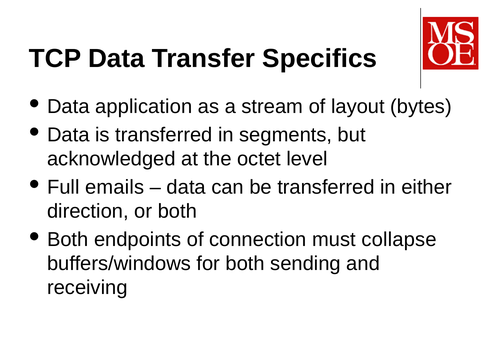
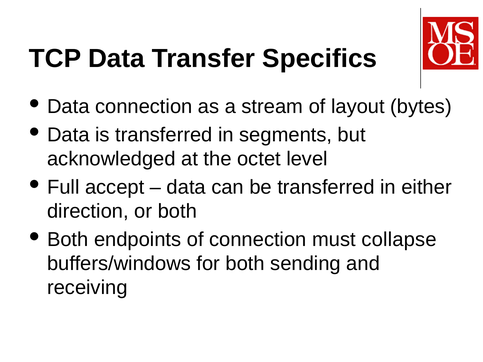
Data application: application -> connection (144, 107)
emails: emails -> accept (115, 187)
